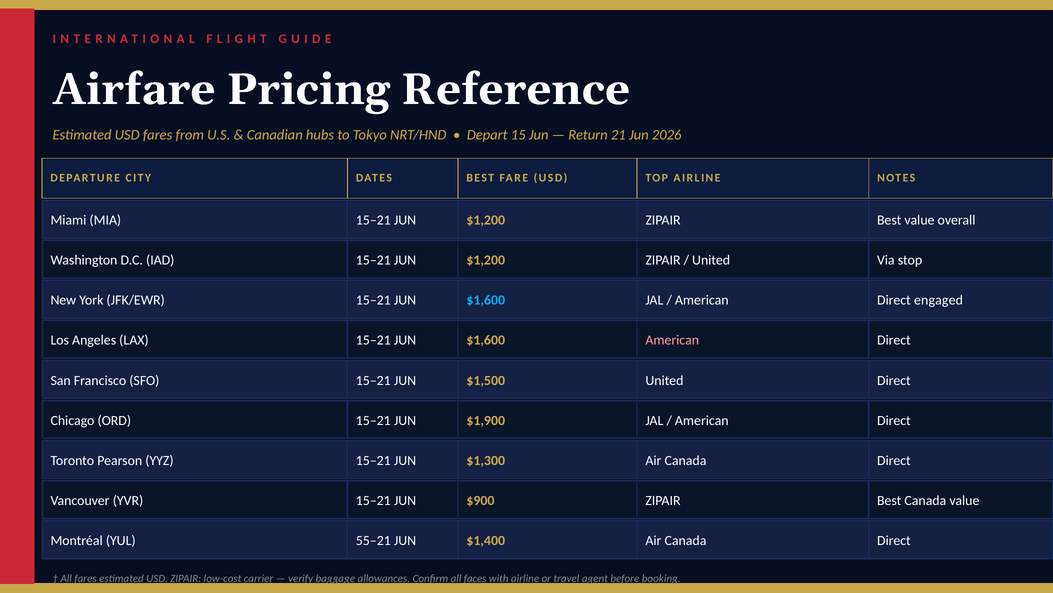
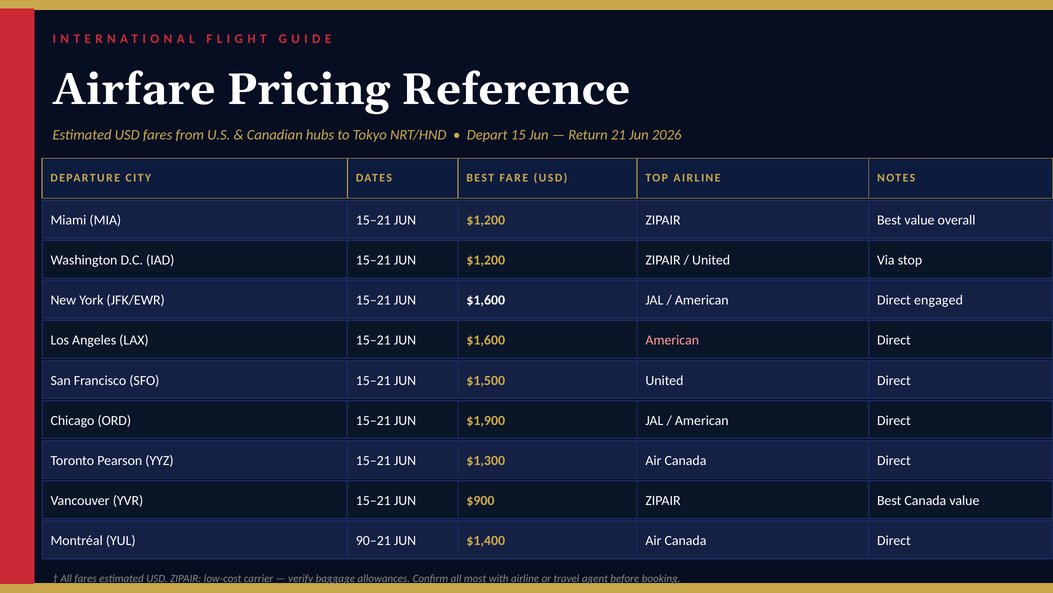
$1,600 colour: light blue -> white (486, 300)
55–21: 55–21 -> 90–21 (373, 540)
faces: faces -> most (475, 578)
